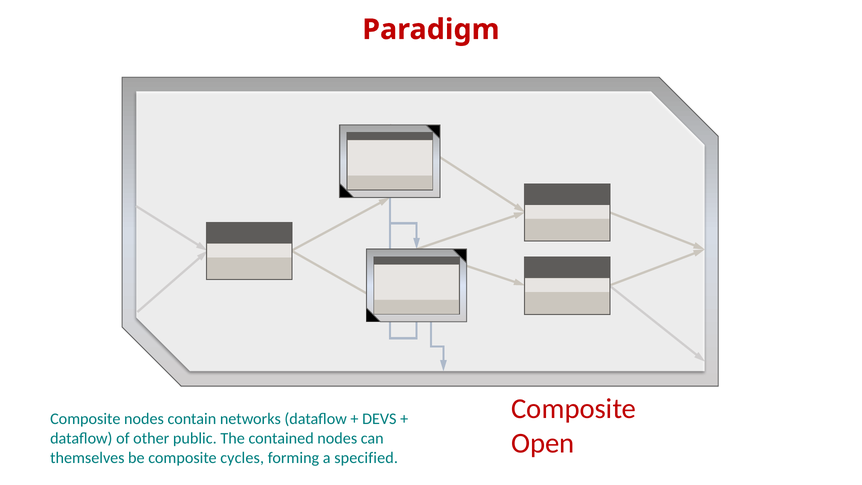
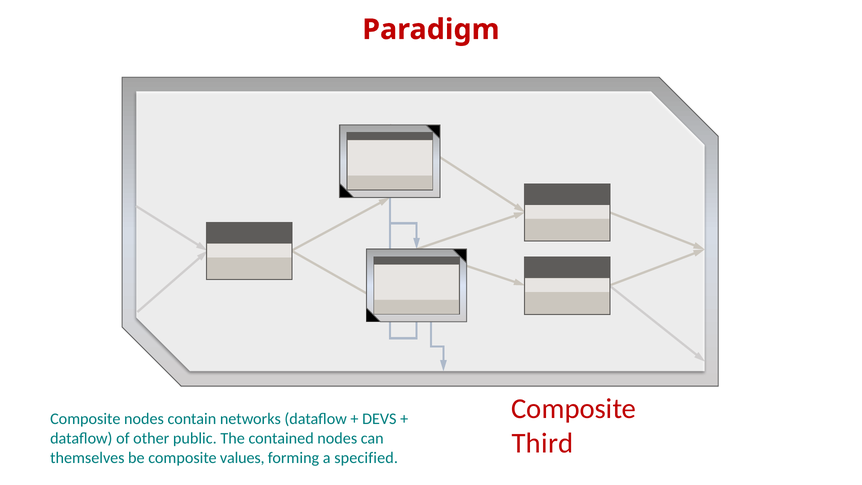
Open: Open -> Third (543, 443)
cycles: cycles -> values (242, 458)
